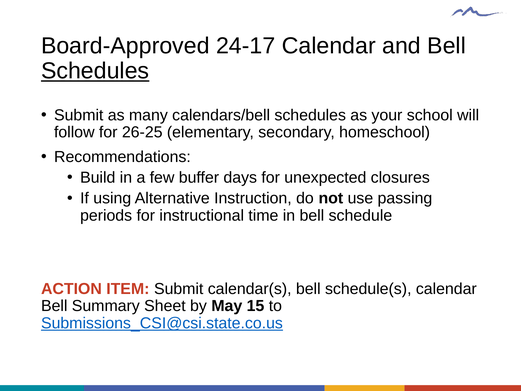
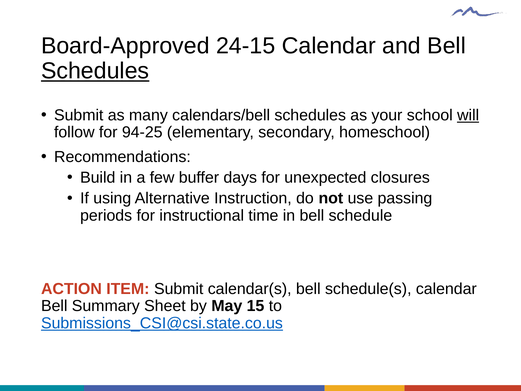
24-17: 24-17 -> 24-15 (246, 46)
will underline: none -> present (468, 115)
26-25: 26-25 -> 94-25 (142, 132)
